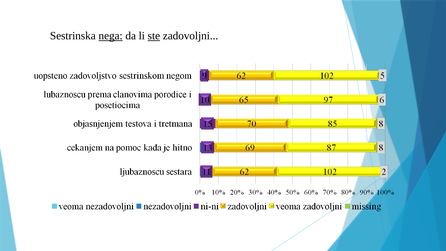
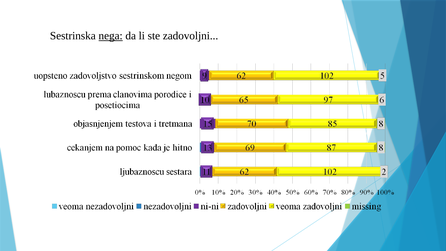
ste underline: present -> none (154, 36)
